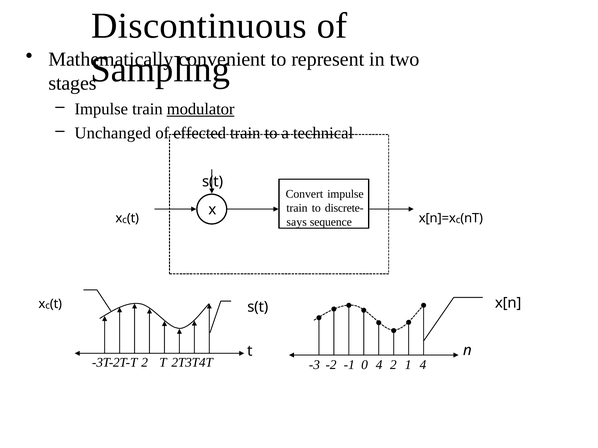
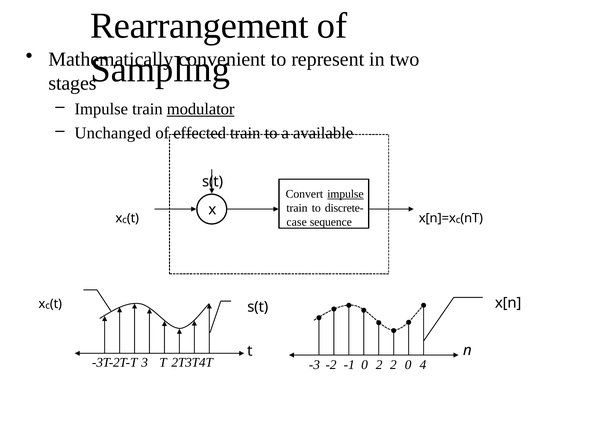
Discontinuous: Discontinuous -> Rearrangement (199, 26)
technical: technical -> available (323, 133)
impulse underline: none -> present (345, 194)
says: says -> case (297, 222)
-3T-2T-T 2: 2 -> 3 (145, 363)
0 4: 4 -> 2 (379, 365)
2 1: 1 -> 0 (408, 365)
